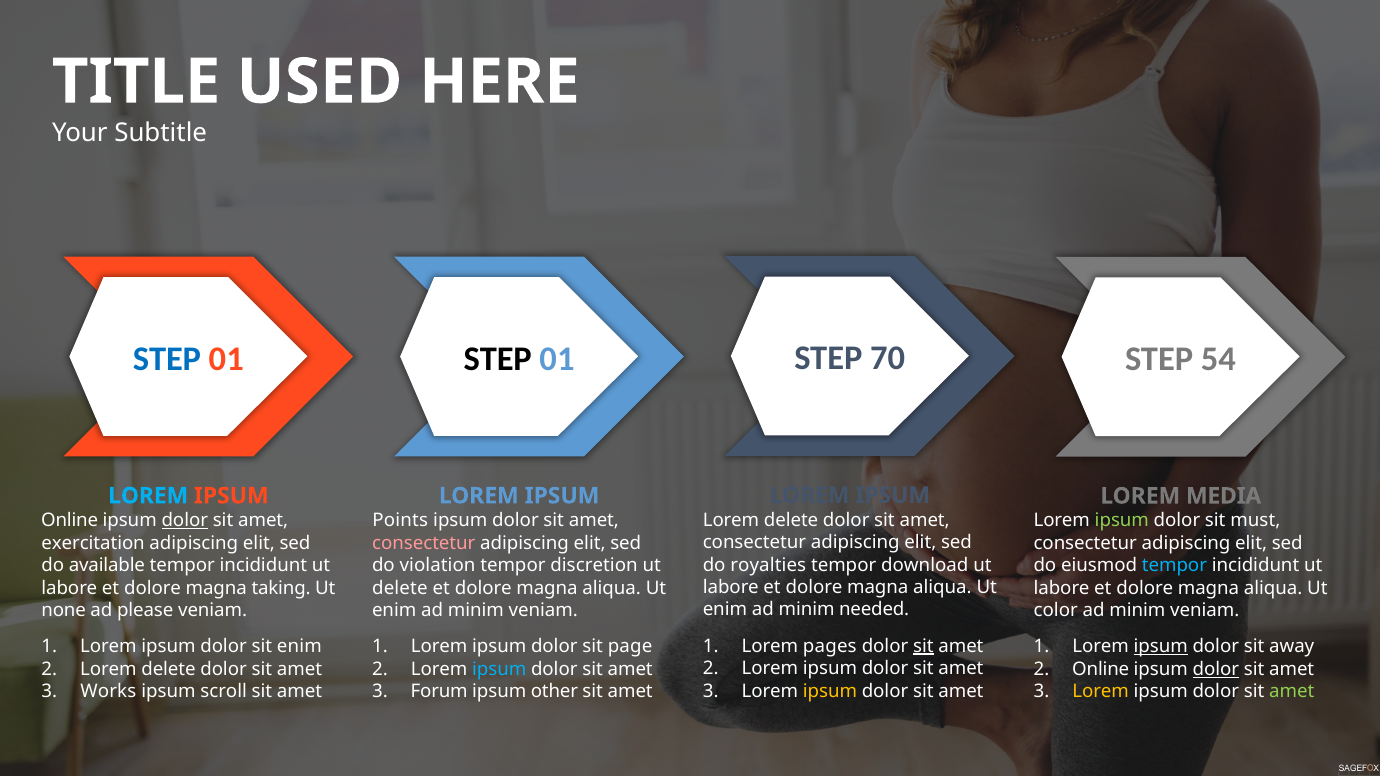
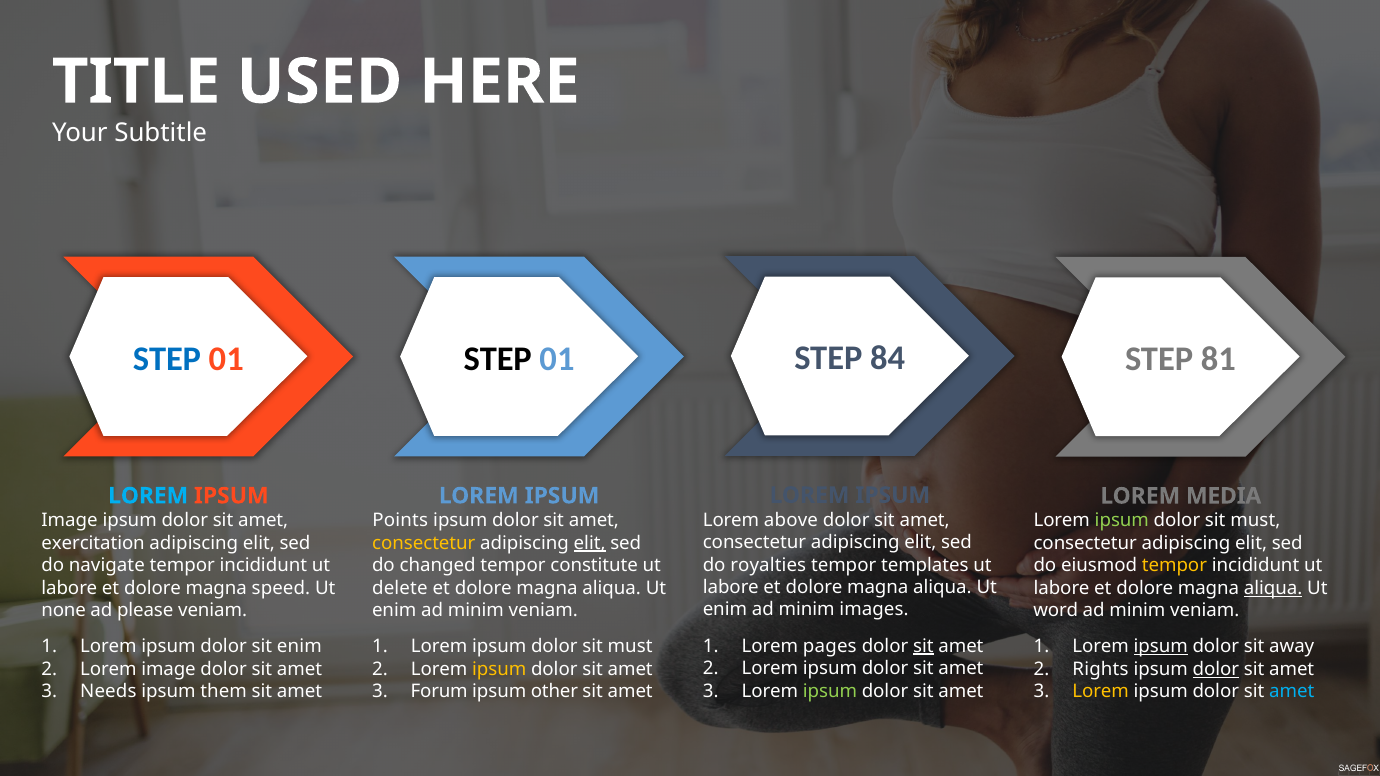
70: 70 -> 84 (888, 358)
54: 54 -> 81 (1218, 359)
delete: delete -> above (791, 520)
Online: Online -> Image (70, 521)
dolor underline: present -> none (185, 521)
consectetur colour: pink -> yellow (424, 543)
elit underline: none -> present (590, 543)
download: download -> templates (925, 565)
available: available -> navigate (107, 566)
violation: violation -> changed (438, 566)
discretion: discretion -> constitute (594, 566)
tempor colour: light blue -> yellow (1174, 566)
taking: taking -> speed (281, 588)
aliqua underline: none -> present (1273, 588)
needed: needed -> images (874, 610)
color: color -> word (1056, 611)
page: page -> must (630, 647)
delete: delete -> image (169, 669)
ipsum colour: light blue -> yellow (499, 669)
Online: Online -> Rights (1101, 669)
ipsum colour: yellow -> light green (830, 691)
Works: Works -> Needs (108, 692)
scroll: scroll -> them (224, 692)
amet colour: light green -> light blue (1292, 692)
